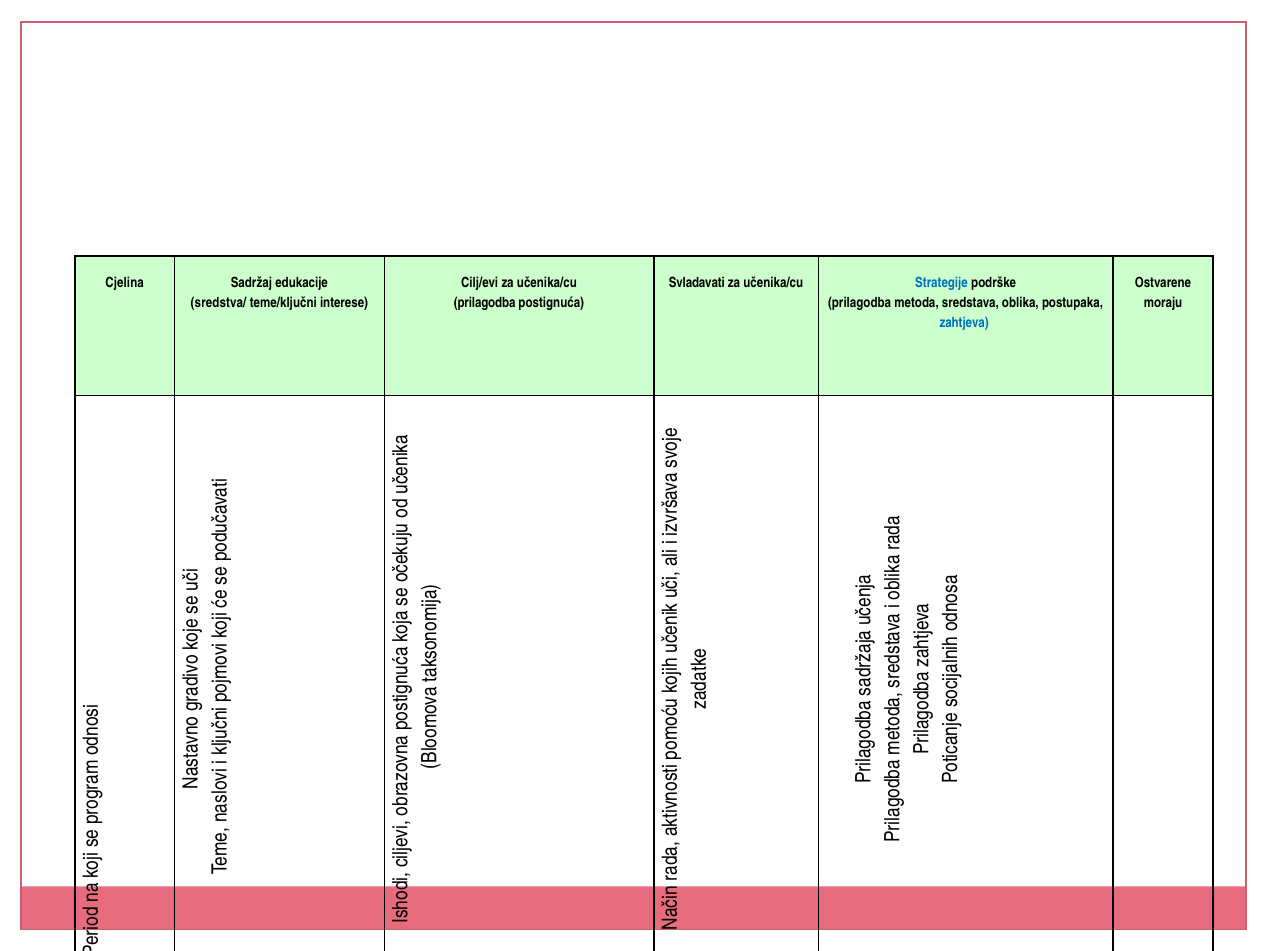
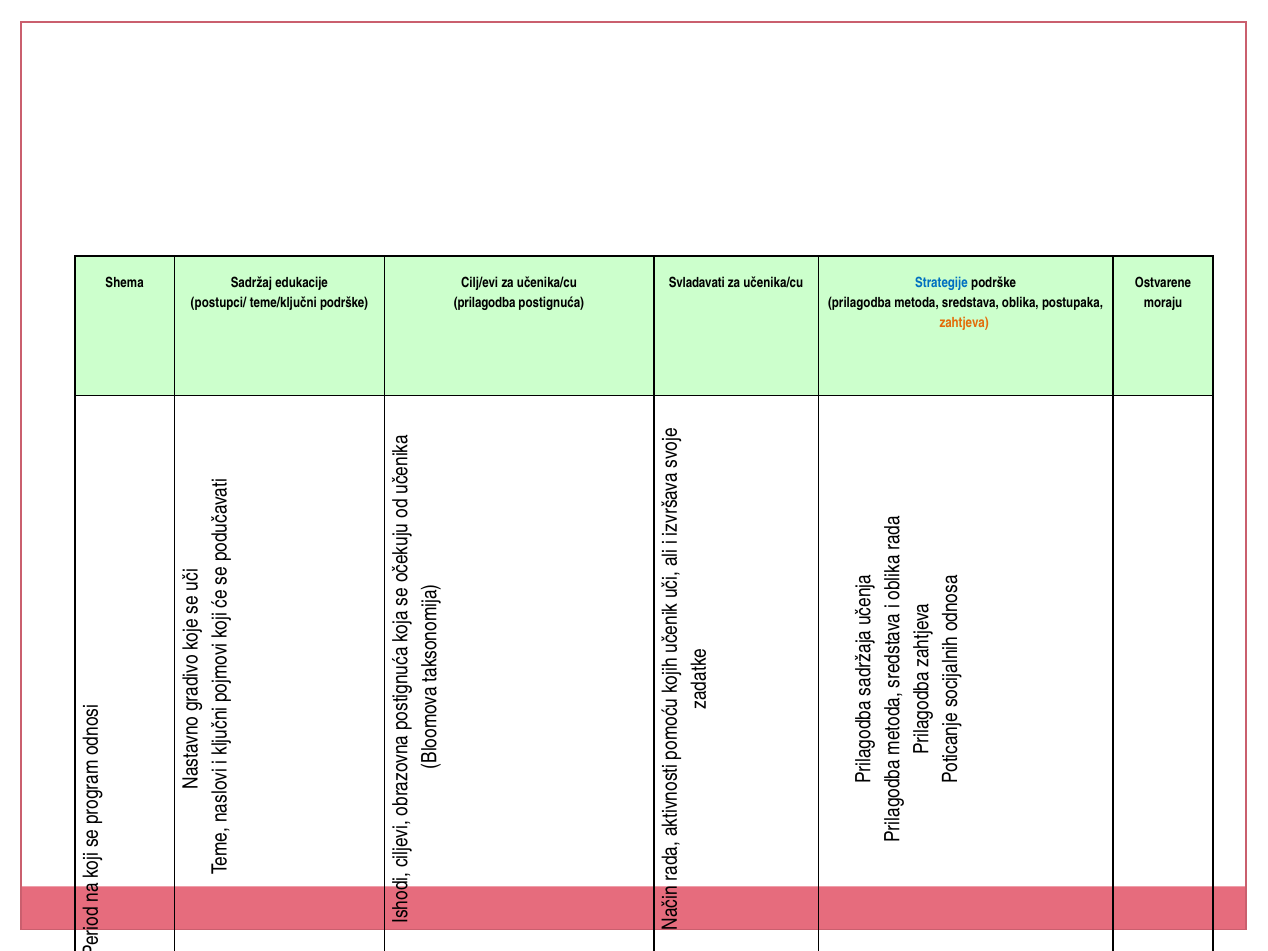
Cjelina: Cjelina -> Shema (125, 282)
sredstva/: sredstva/ -> postupci/ (219, 303)
teme/ključni interese: interese -> podrške (344, 303)
zahtjeva colour: blue -> orange (964, 323)
